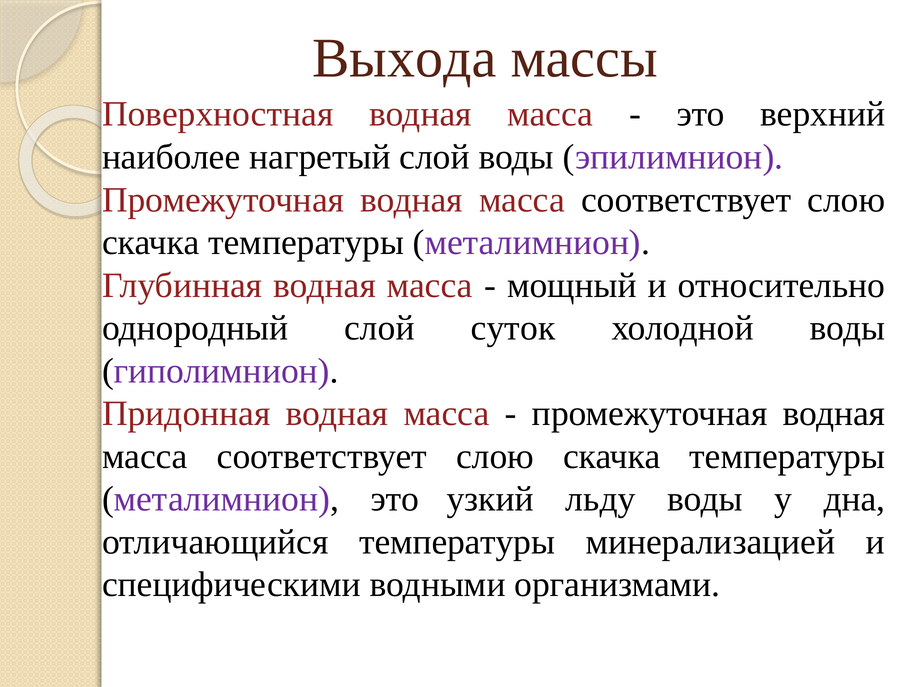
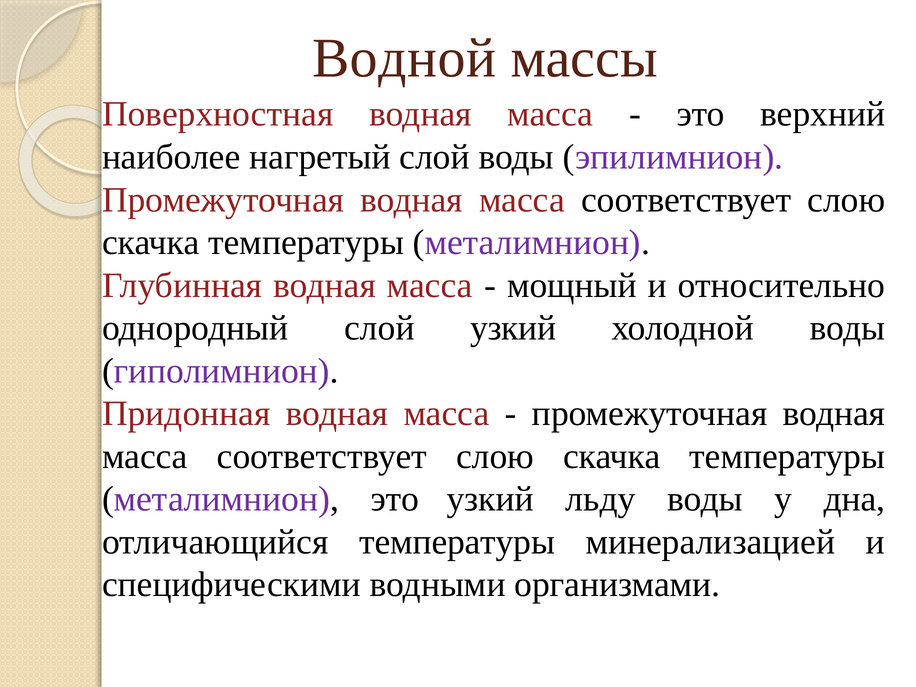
Выхода: Выхода -> Водной (404, 58)
слой суток: суток -> узкий (513, 328)
